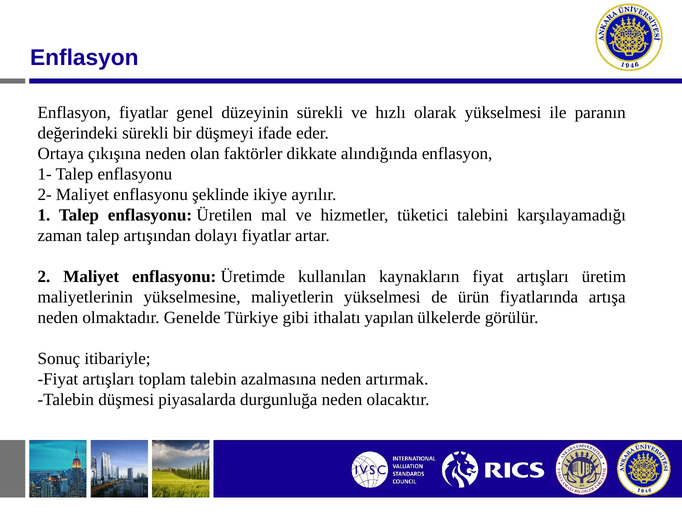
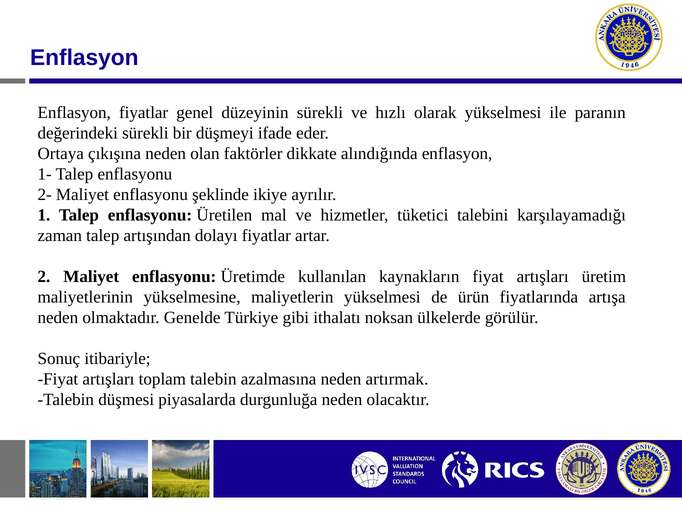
yapılan: yapılan -> noksan (389, 317)
